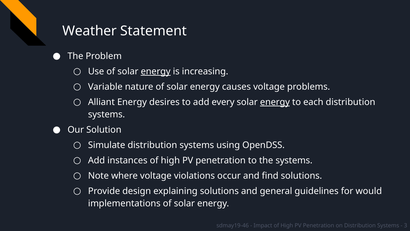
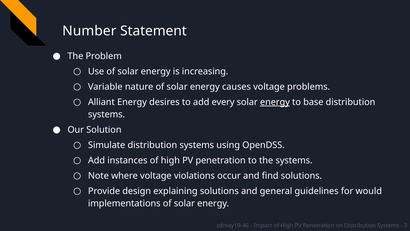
Weather: Weather -> Number (89, 31)
energy underline: present -> none (156, 71)
each: each -> base (313, 102)
